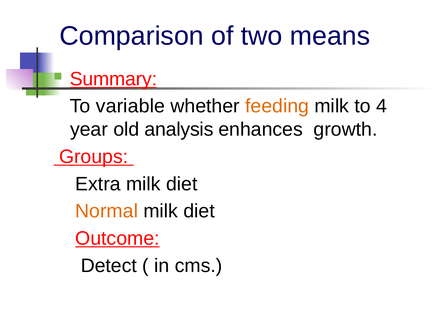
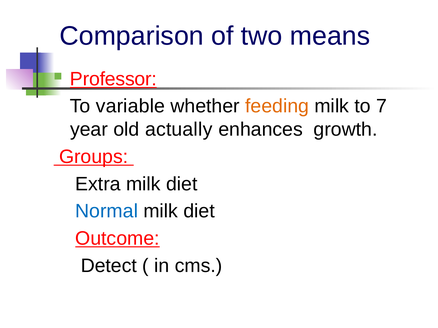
Summary: Summary -> Professor (113, 79)
4: 4 -> 7 (382, 106)
analysis: analysis -> actually (179, 130)
Normal colour: orange -> blue (107, 212)
